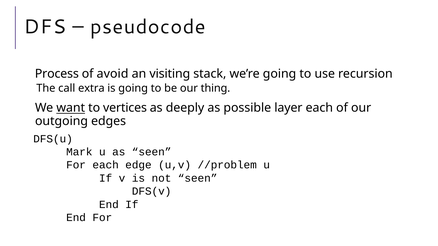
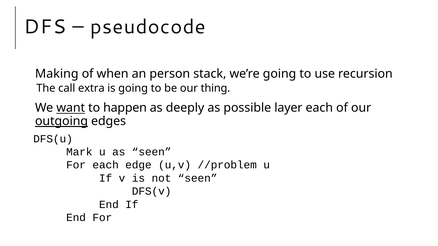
Process: Process -> Making (57, 74)
avoid: avoid -> when (113, 74)
visiting: visiting -> person (170, 74)
vertices: vertices -> happen (125, 108)
outgoing underline: none -> present (61, 121)
